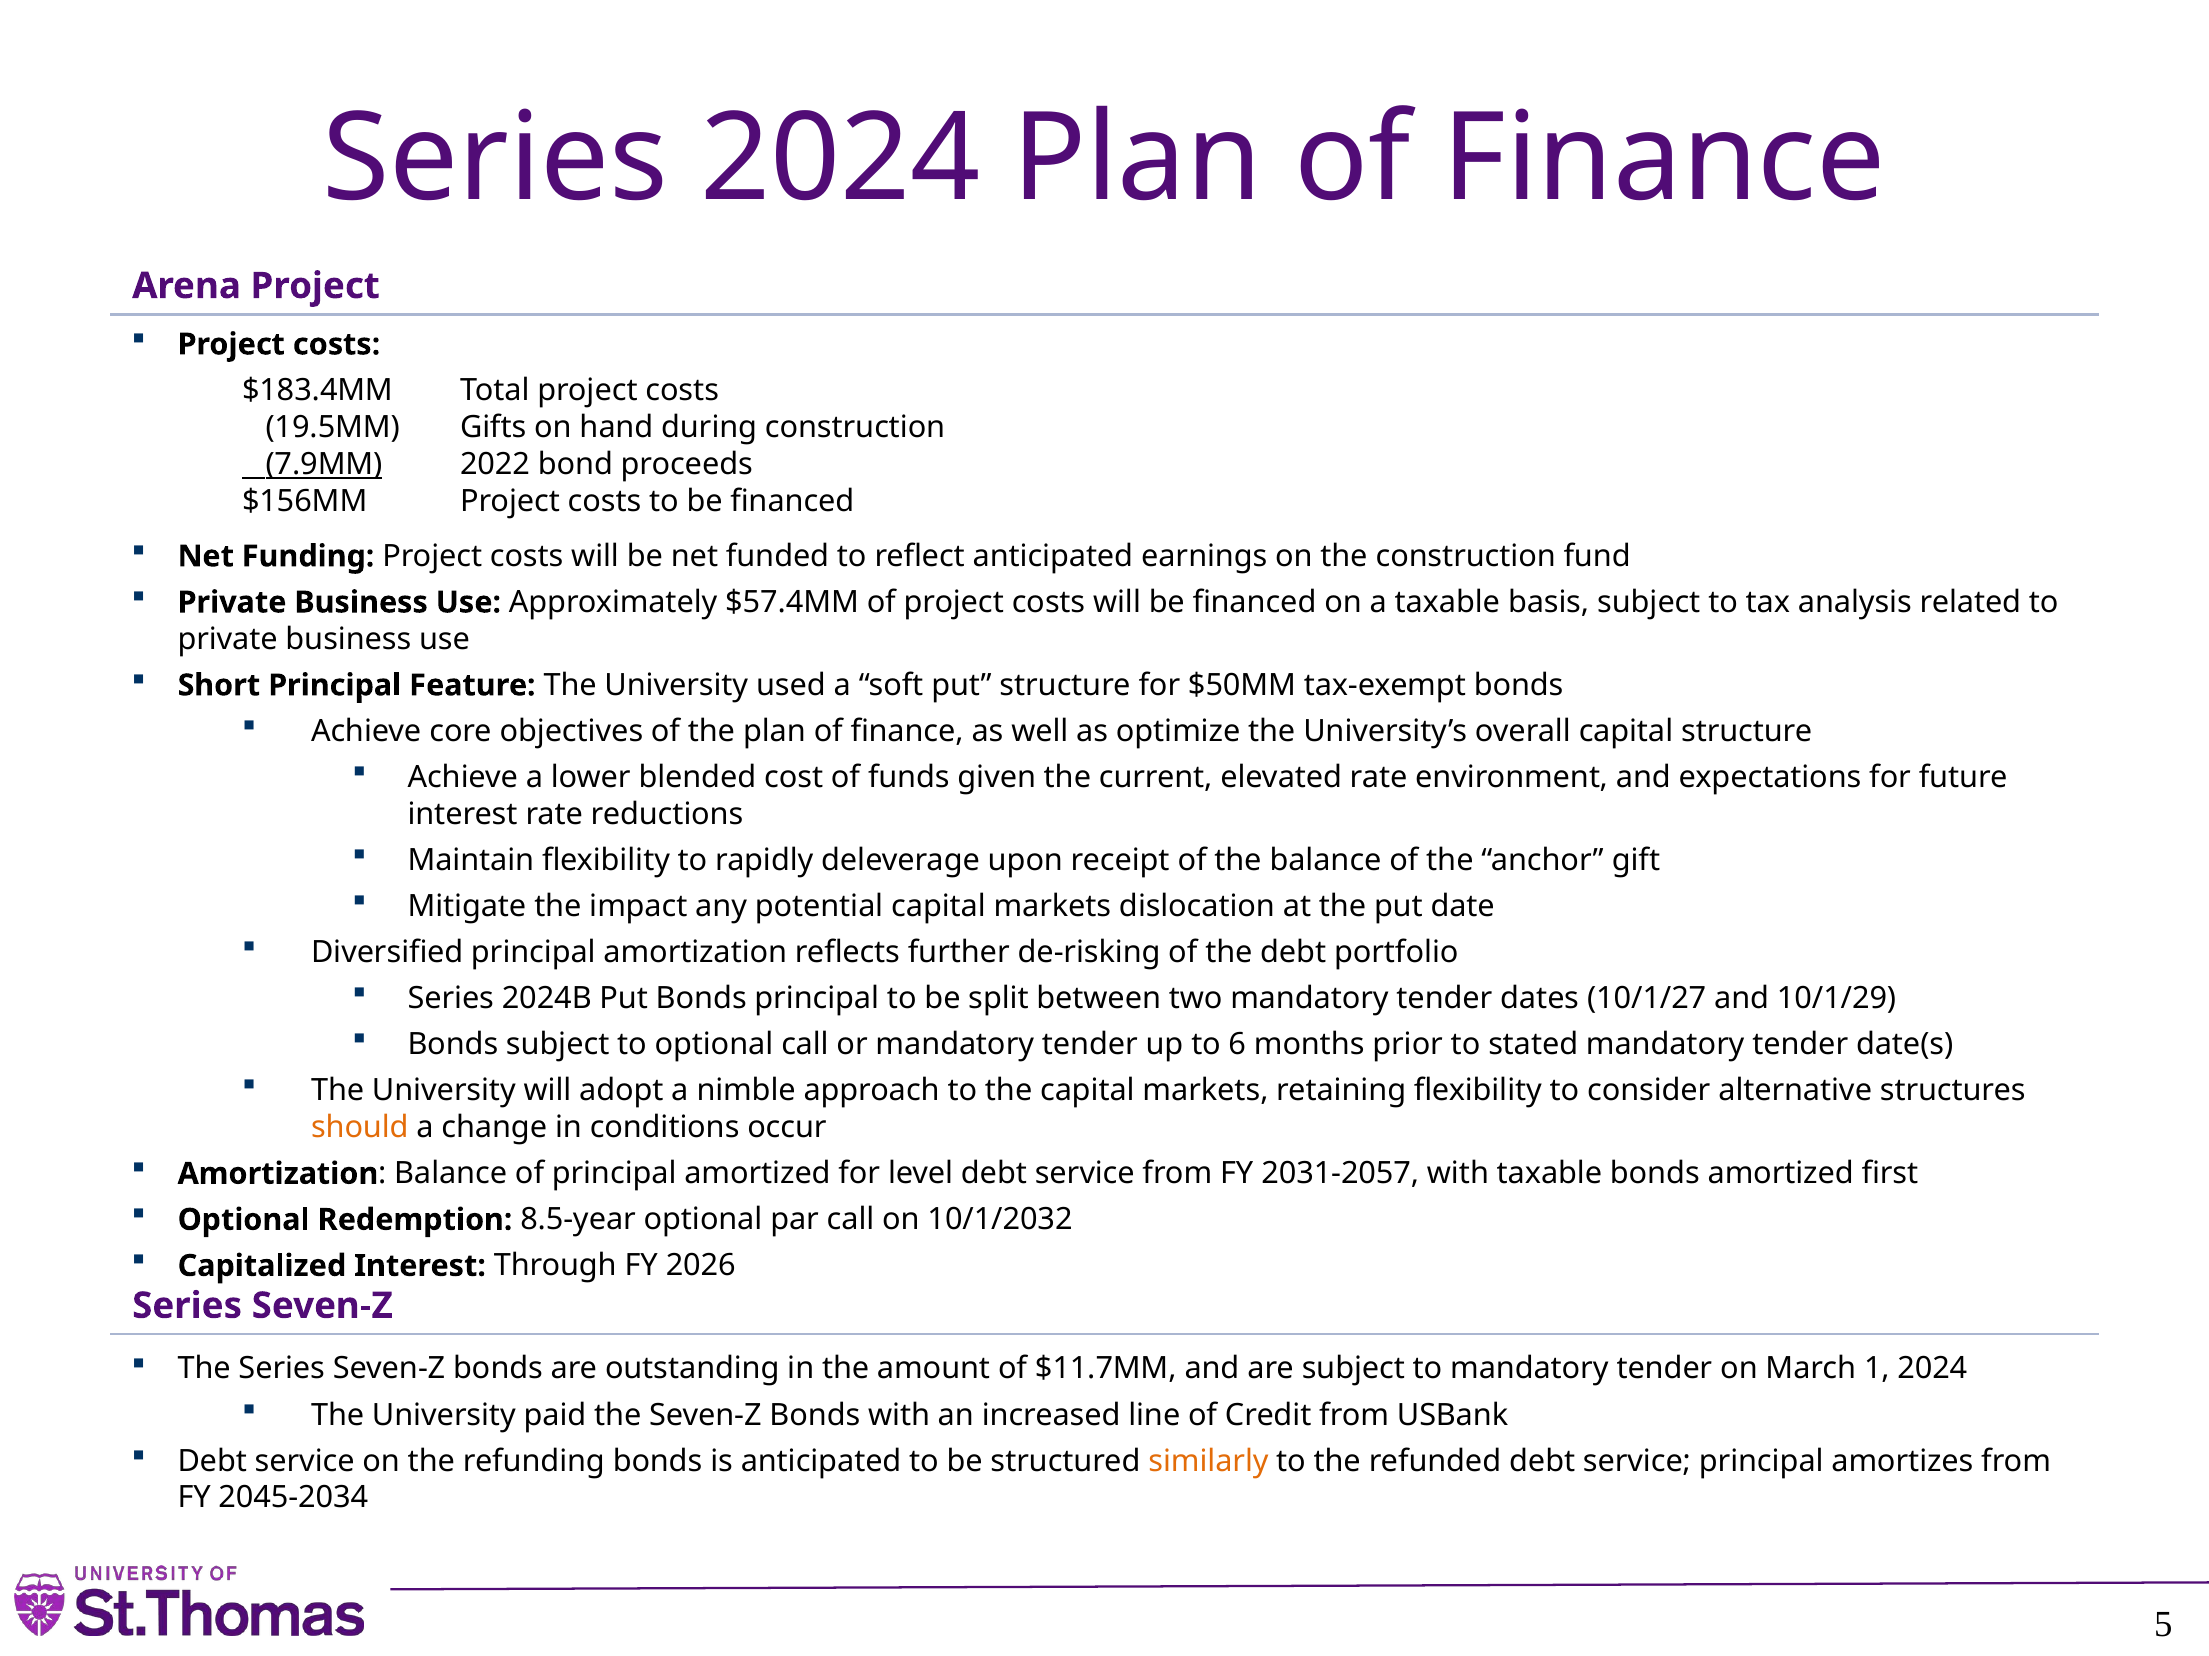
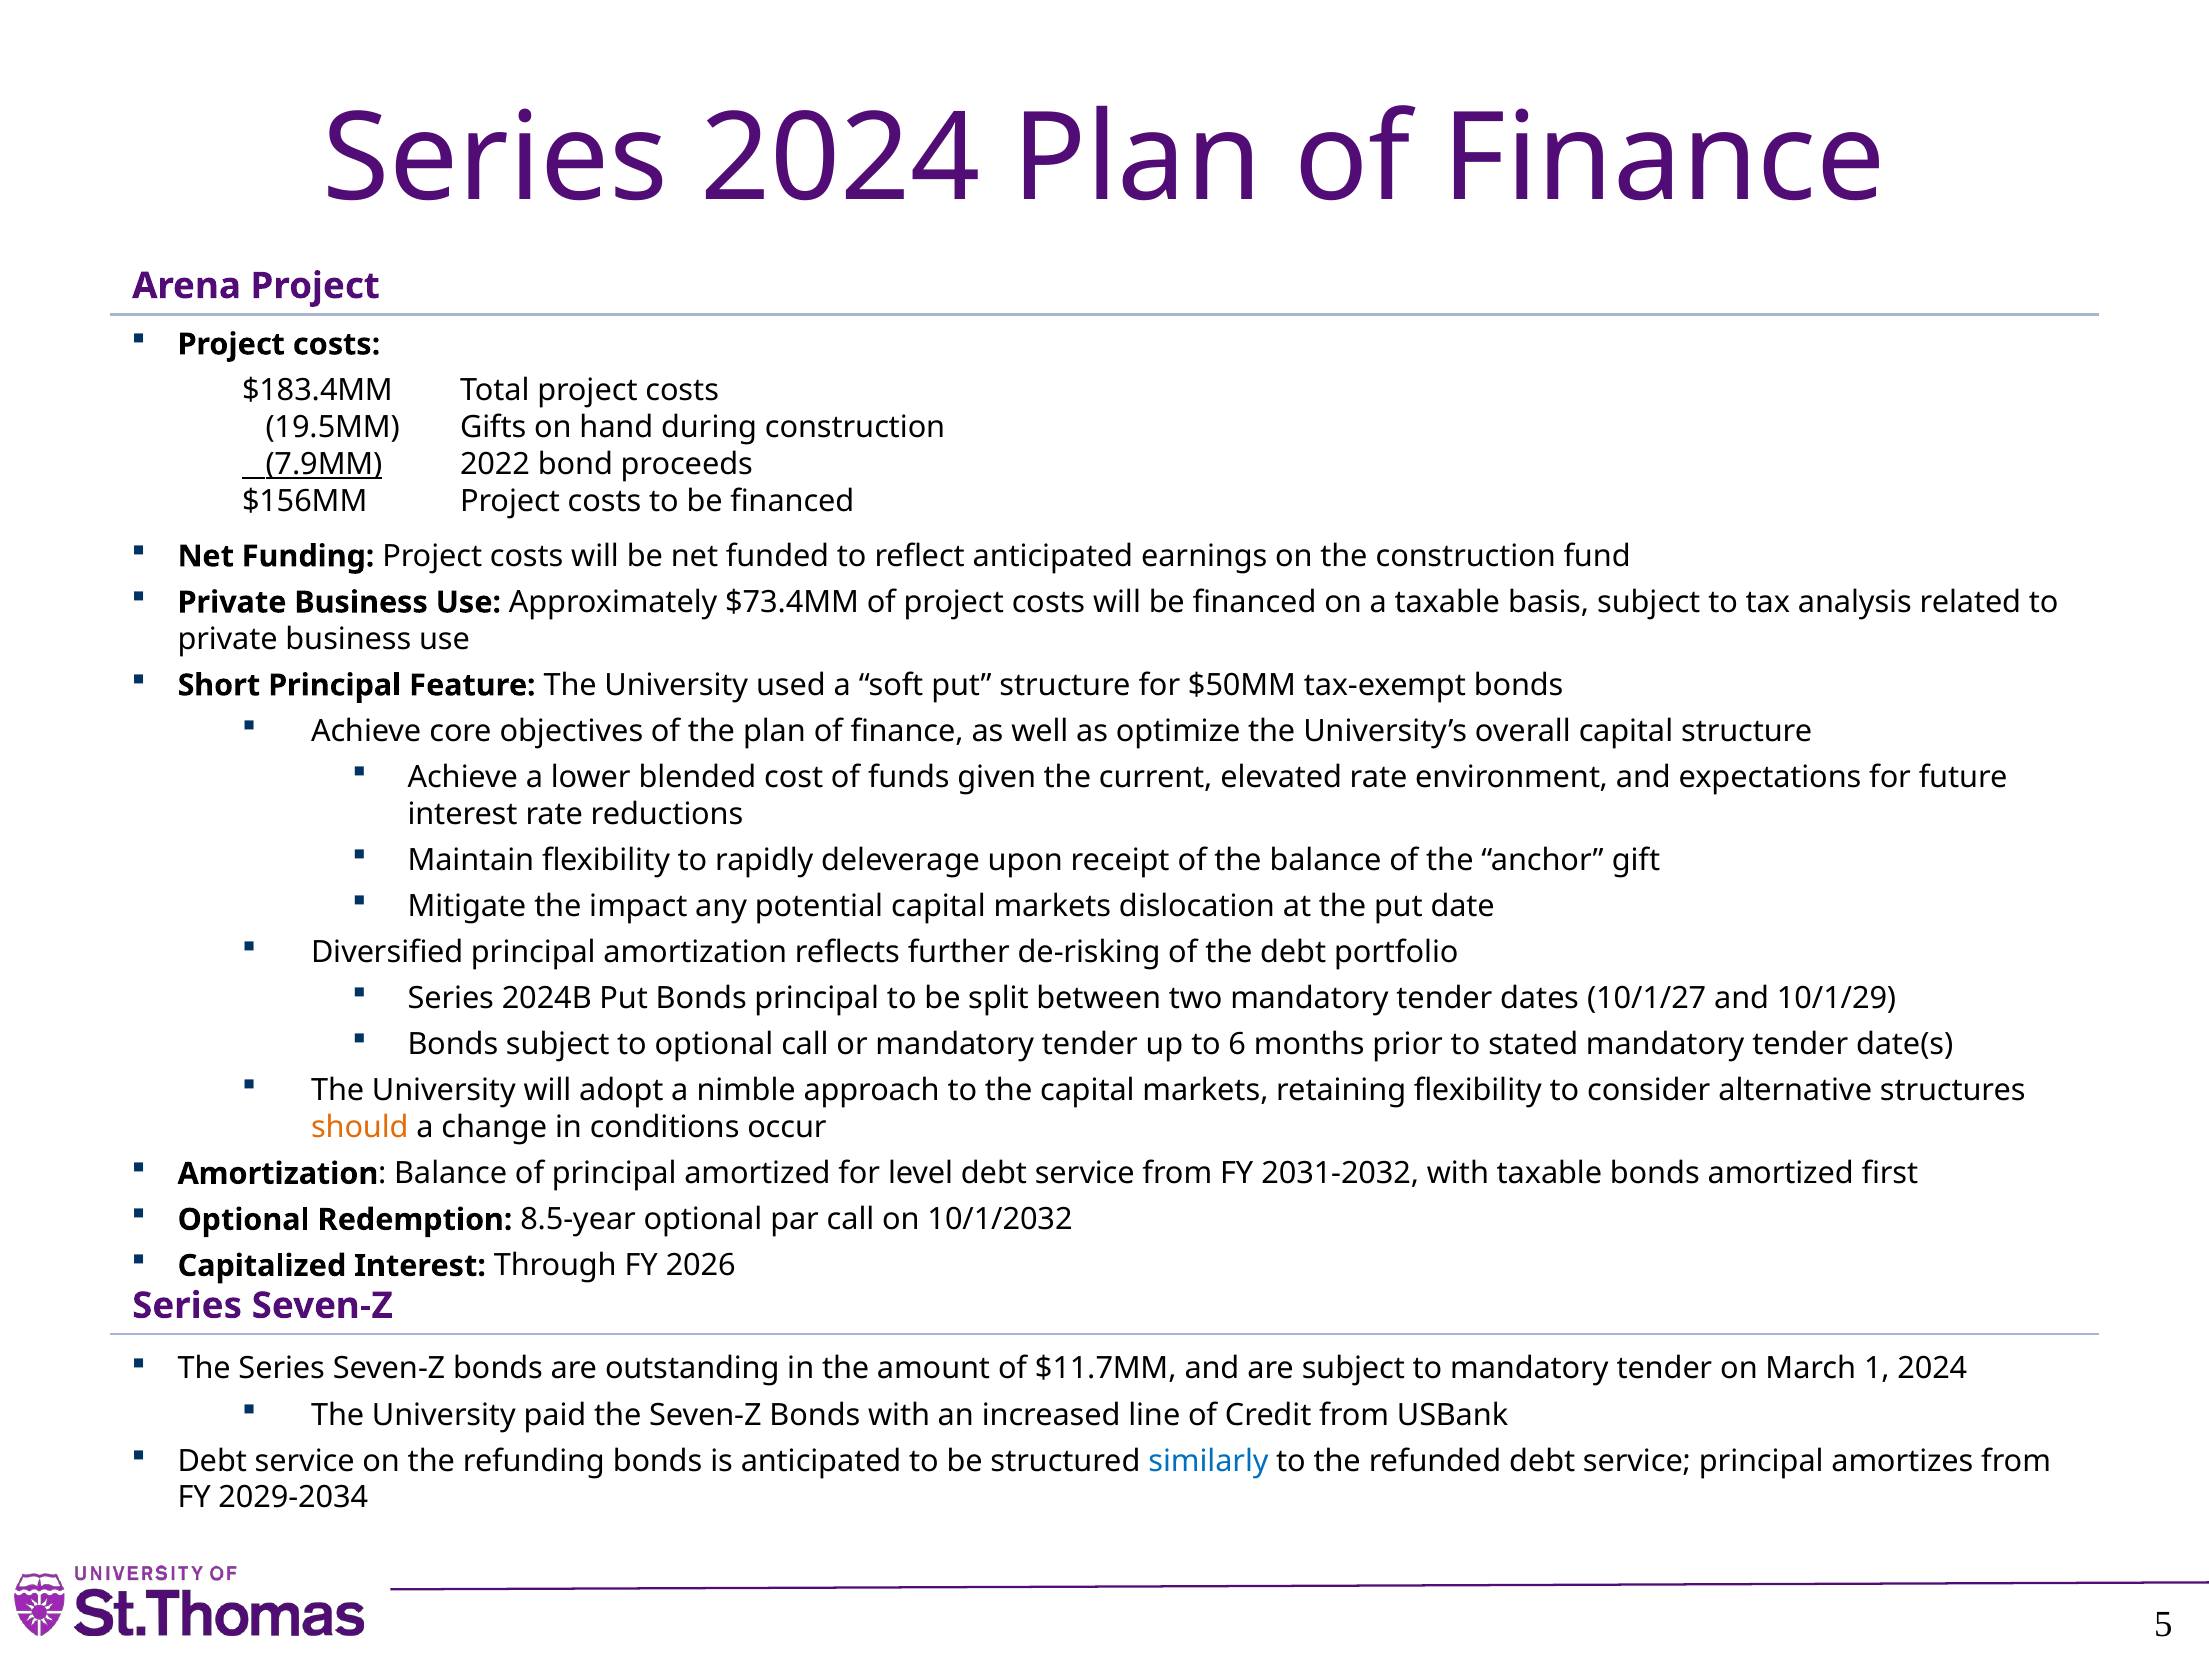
$57.4MM: $57.4MM -> $73.4MM (792, 603)
2031-2057: 2031-2057 -> 2031-2032 (1340, 1174)
similarly colour: orange -> blue (1209, 1462)
2045-2034: 2045-2034 -> 2029-2034 (293, 1499)
